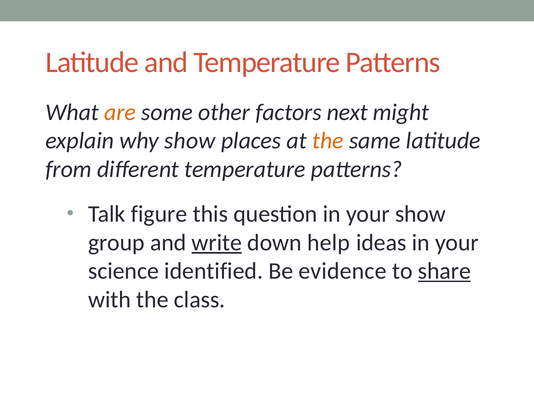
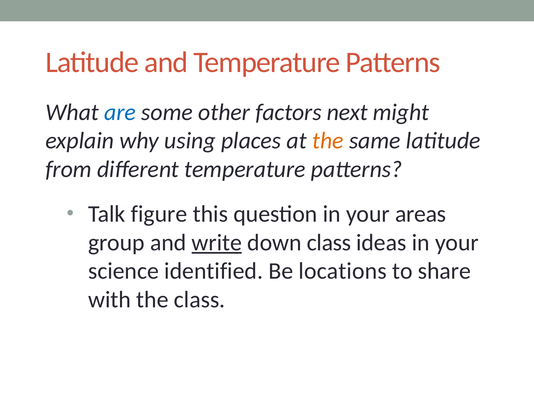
are colour: orange -> blue (120, 112)
why show: show -> using (190, 141)
your show: show -> areas (421, 214)
down help: help -> class (329, 242)
evidence: evidence -> locations (343, 271)
share underline: present -> none (444, 271)
